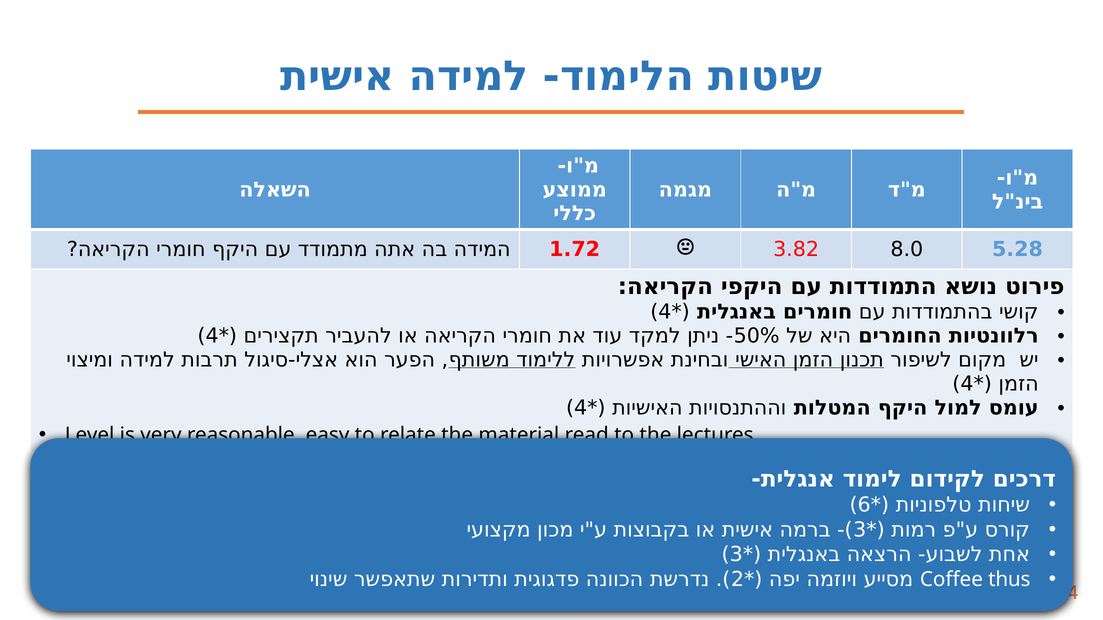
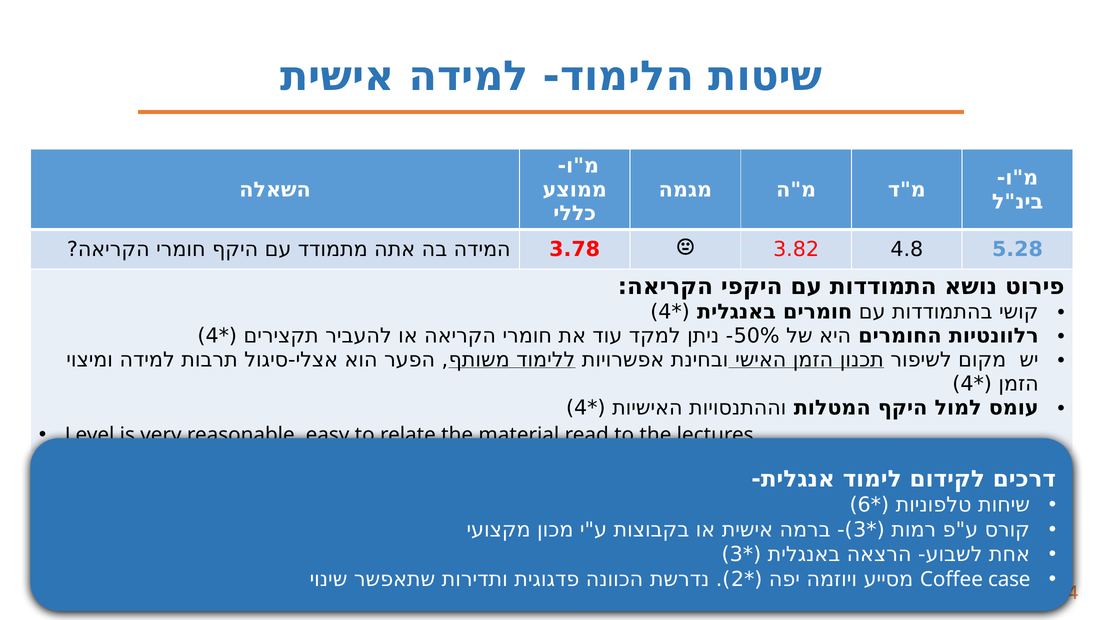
1.72: 1.72 -> 3.78 (575, 250)
8.0: 8.0 -> 4.8 (907, 250)
thus: thus -> case (1009, 580)
